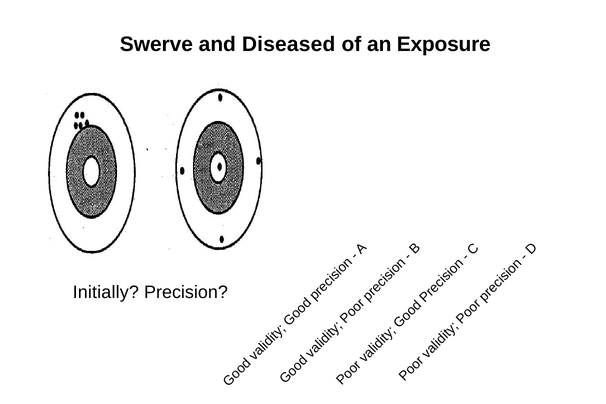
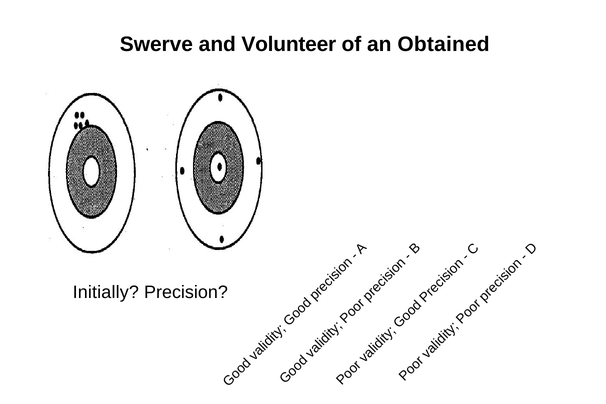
Diseased: Diseased -> Volunteer (289, 44)
Exposure: Exposure -> Obtained (444, 44)
